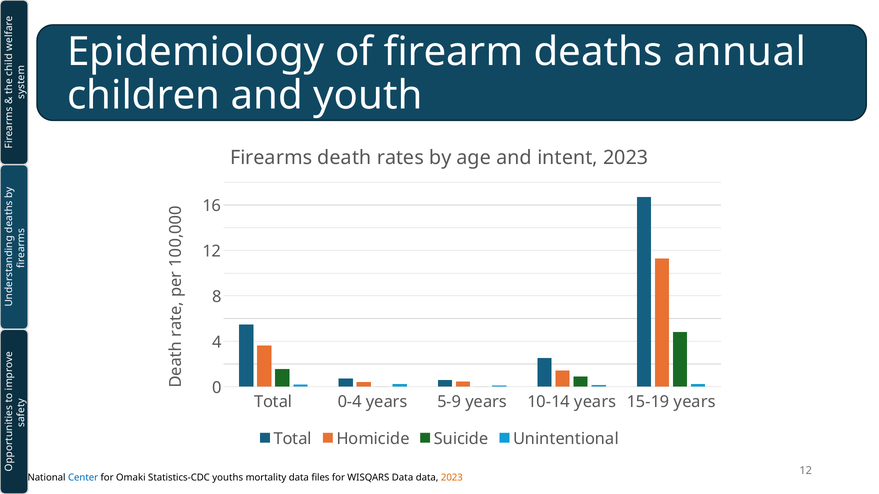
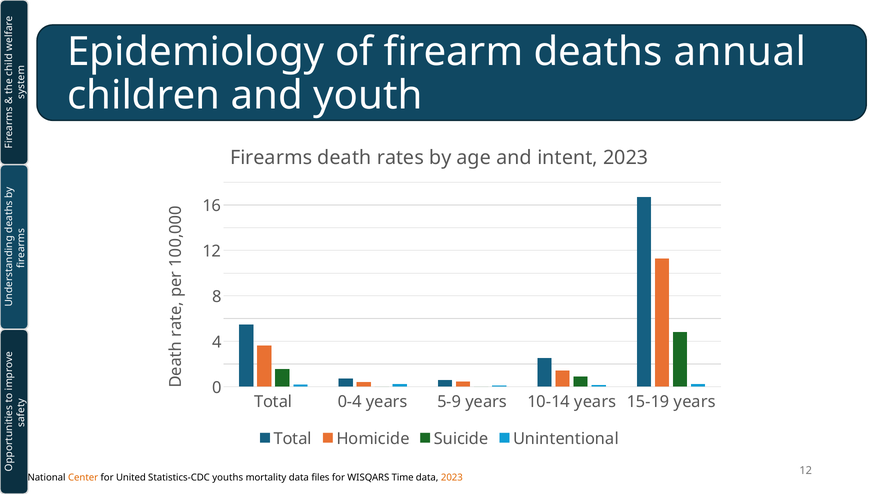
Center colour: blue -> orange (83, 478)
Omaki: Omaki -> United (131, 478)
WISQARS Data: Data -> Time (403, 478)
